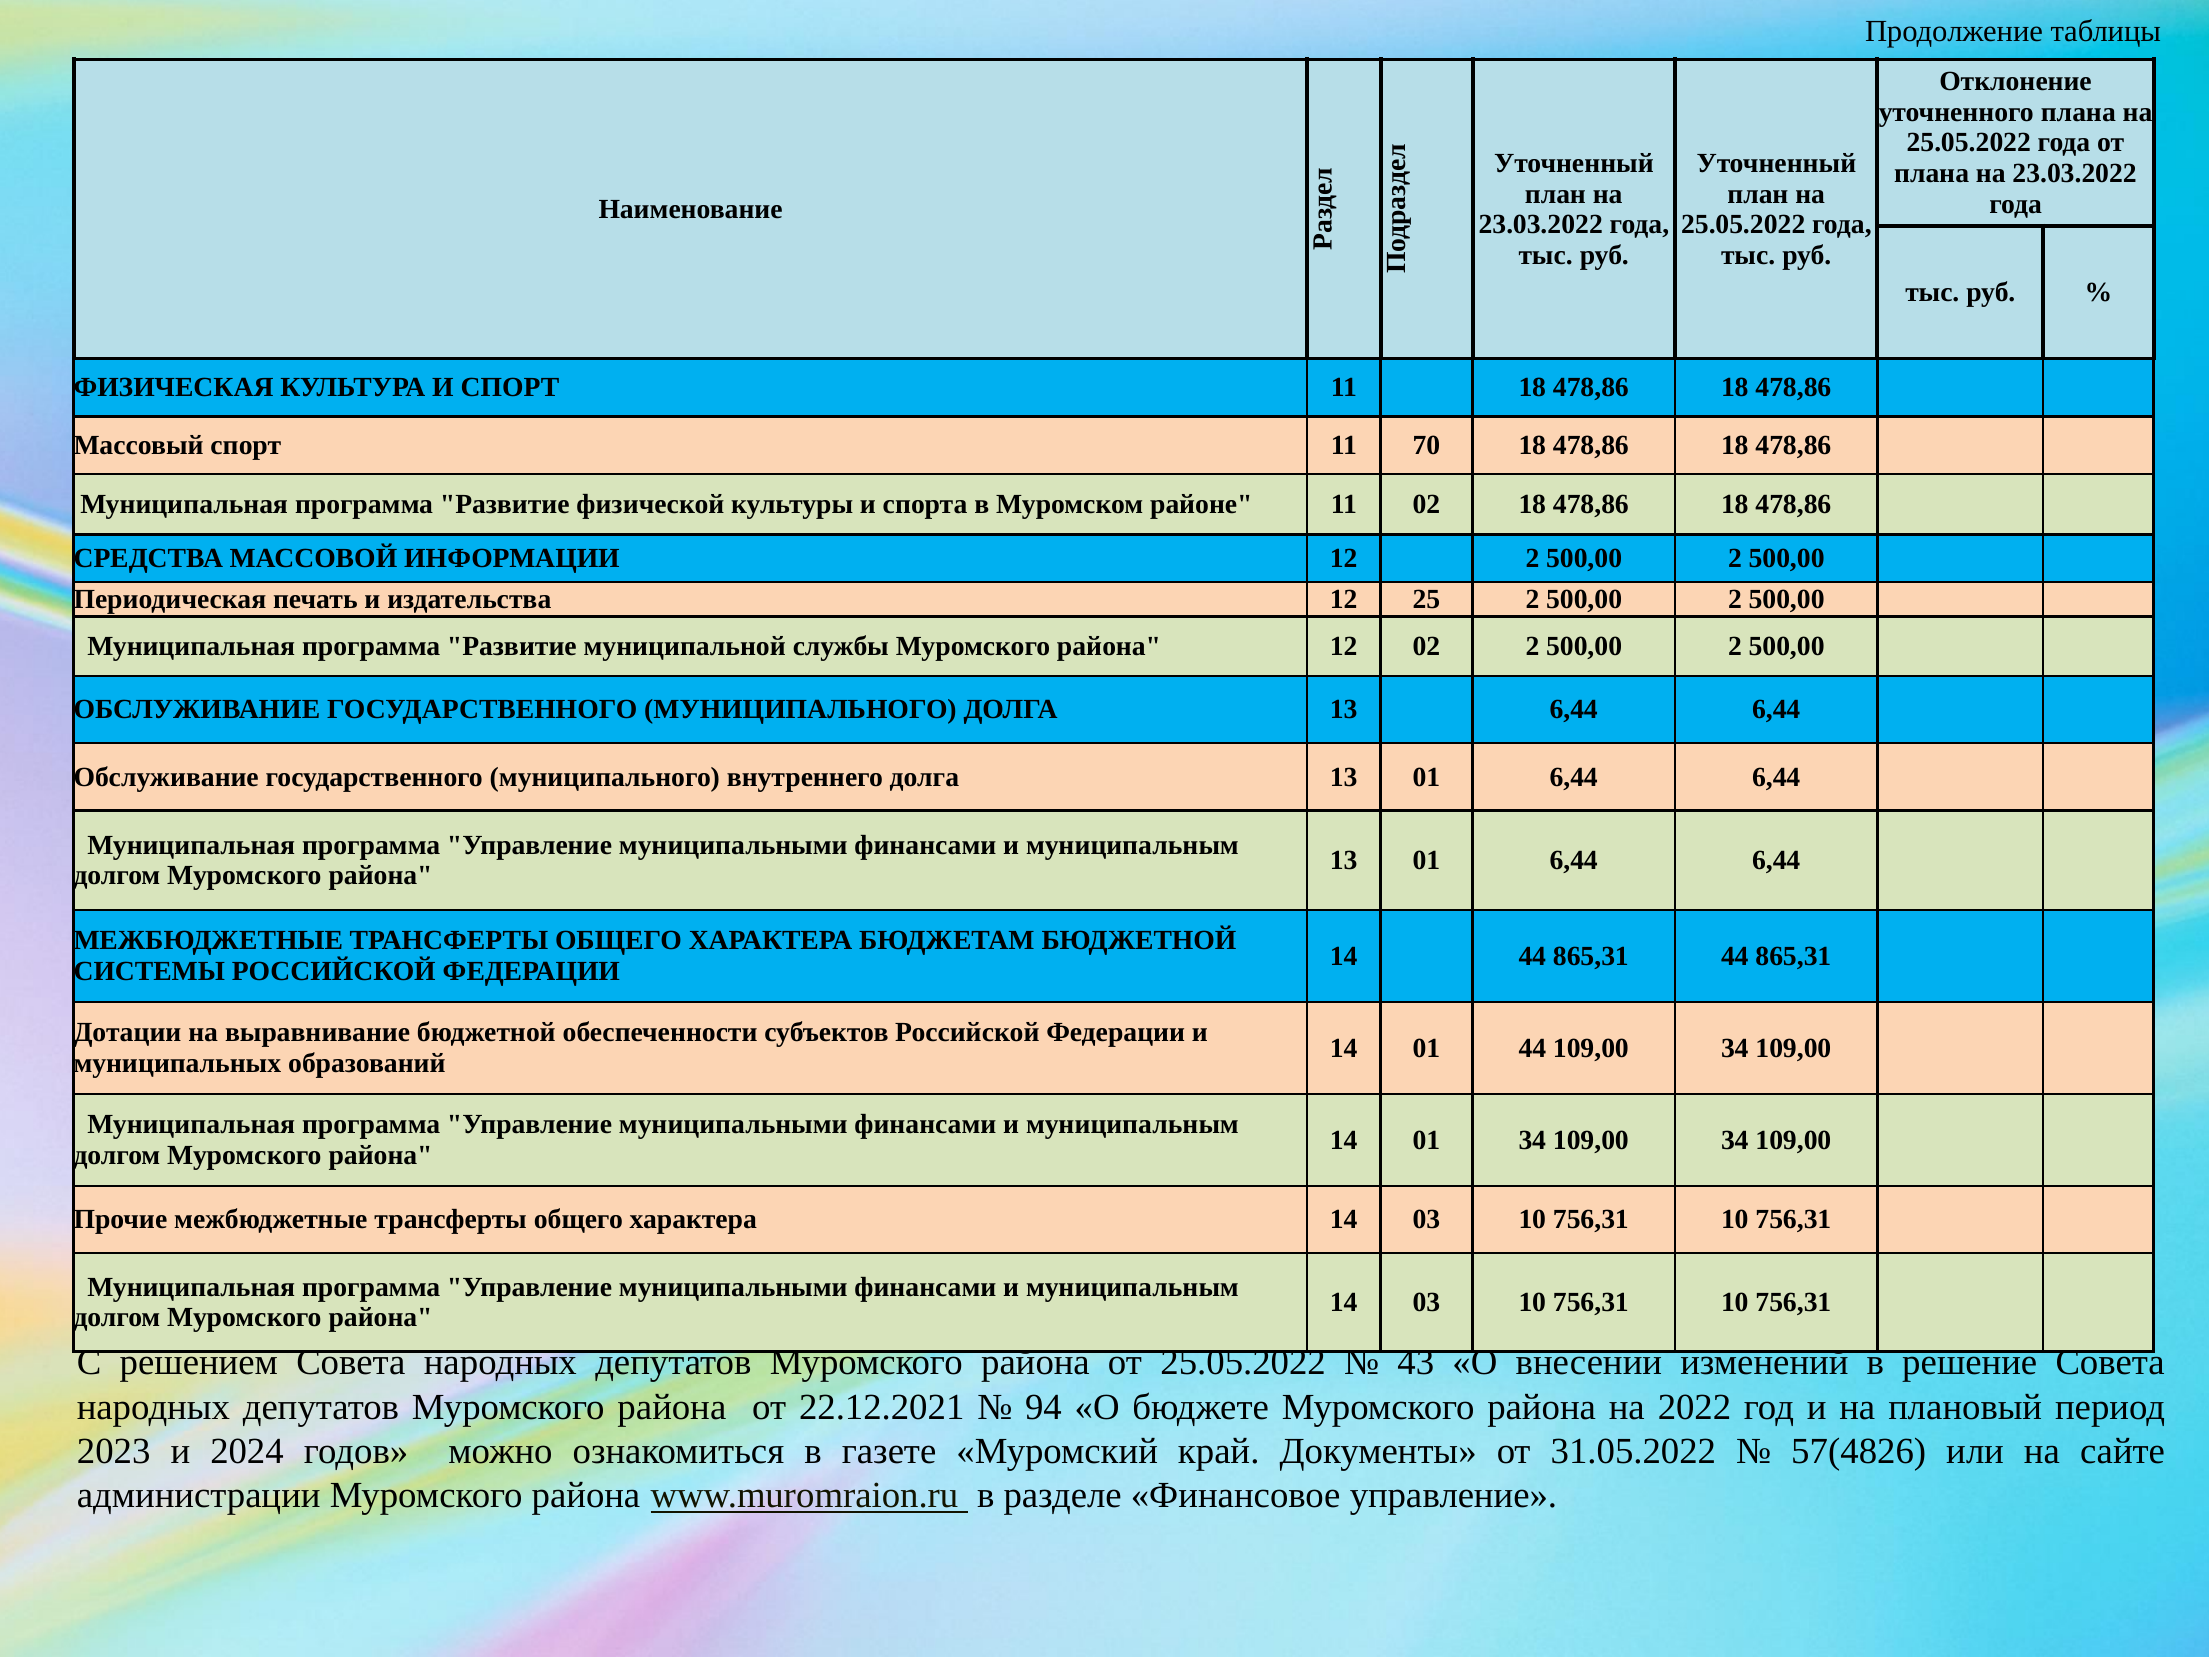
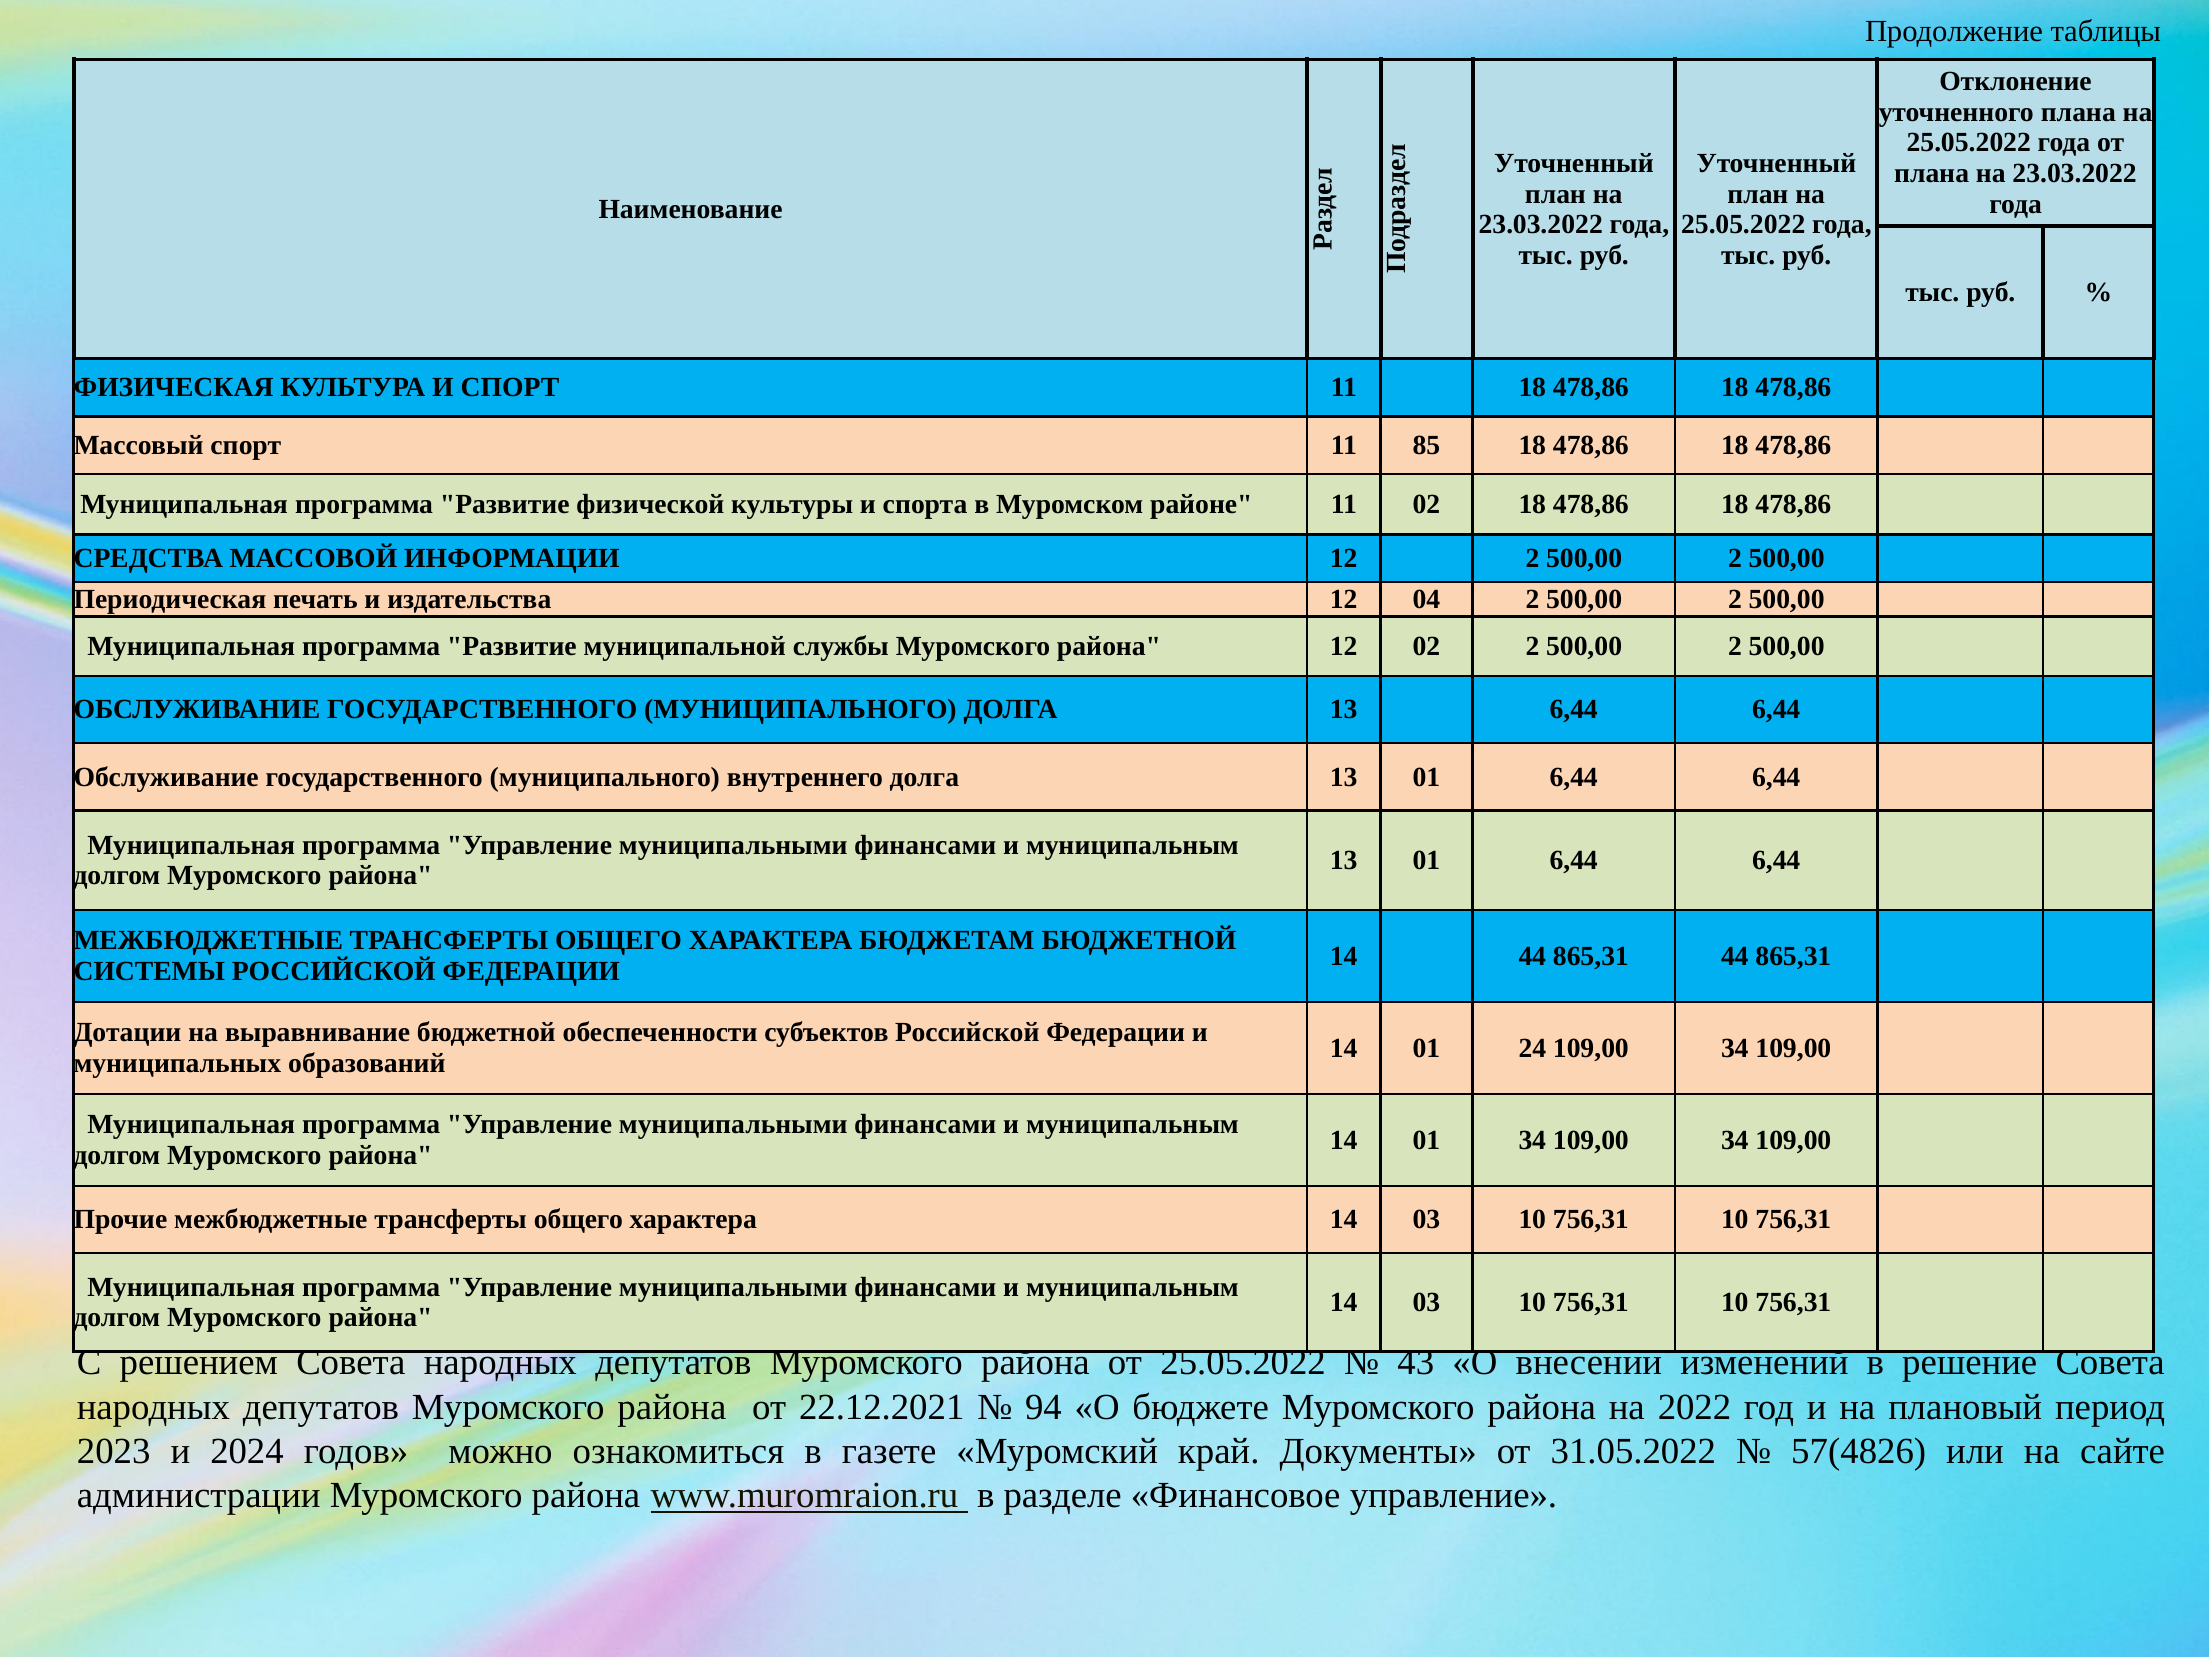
70: 70 -> 85 (1427, 445)
25: 25 -> 04 (1427, 599)
01 44: 44 -> 24 (1532, 1048)
